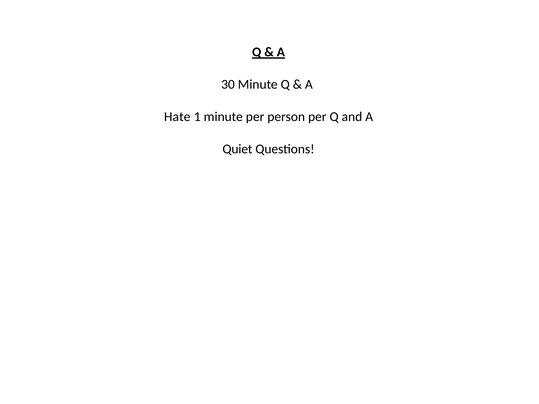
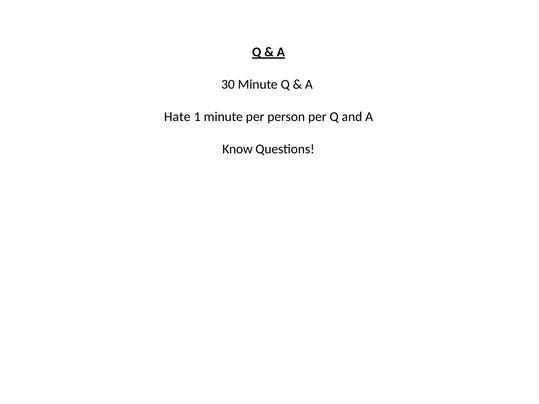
Quiet: Quiet -> Know (237, 149)
